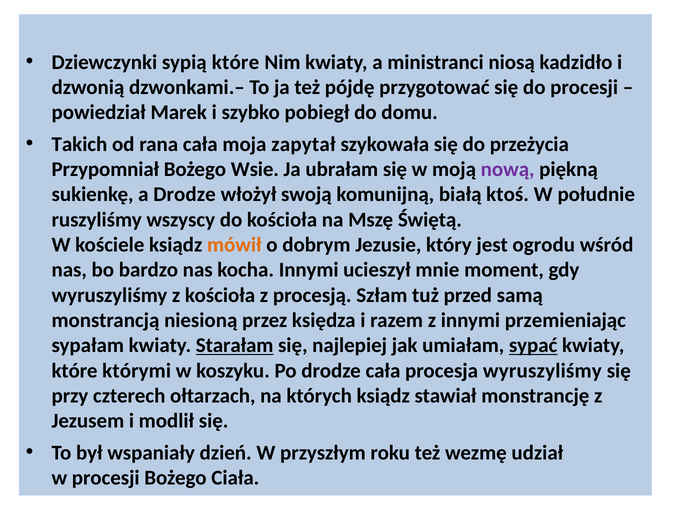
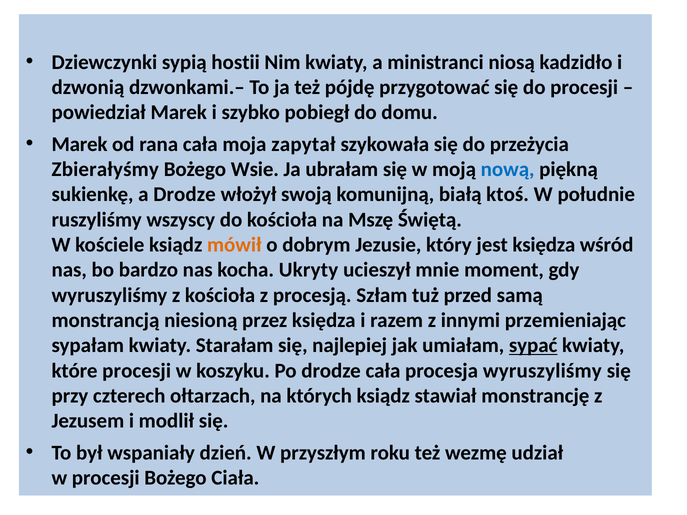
sypią które: które -> hostii (236, 62)
Takich: Takich -> Marek (80, 144)
Przypomniał: Przypomniał -> Zbierałyśmy (105, 169)
nową colour: purple -> blue (508, 169)
jest ogrodu: ogrodu -> księdza (544, 245)
kocha Innymi: Innymi -> Ukryty (309, 270)
Starałam underline: present -> none (235, 346)
które którymi: którymi -> procesji (137, 371)
